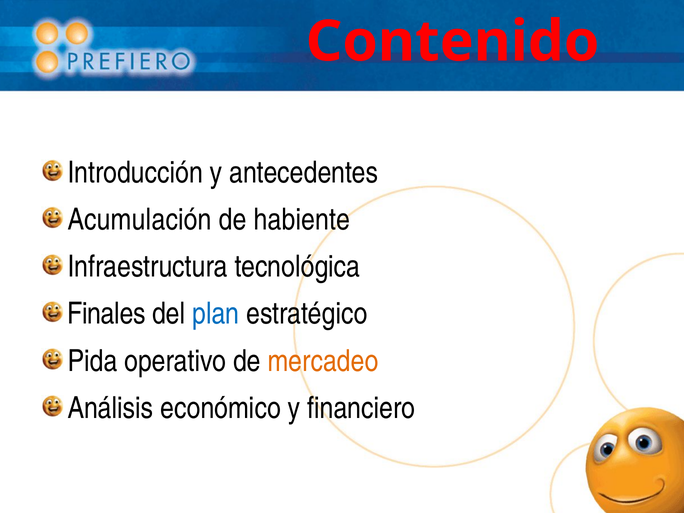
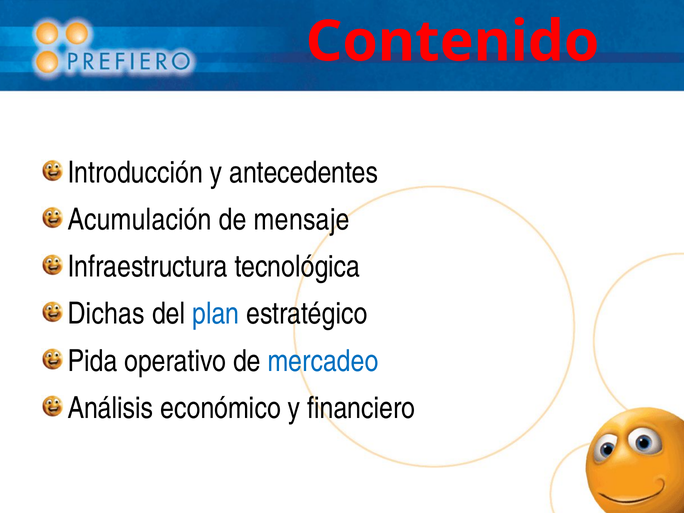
habiente: habiente -> mensaje (302, 220)
Finales: Finales -> Dichas (106, 314)
mercadeo colour: orange -> blue (323, 361)
